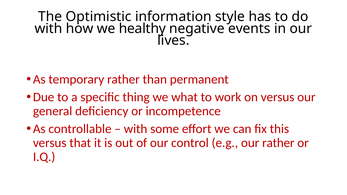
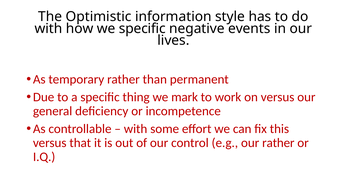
we healthy: healthy -> specific (142, 29)
what: what -> mark (185, 97)
